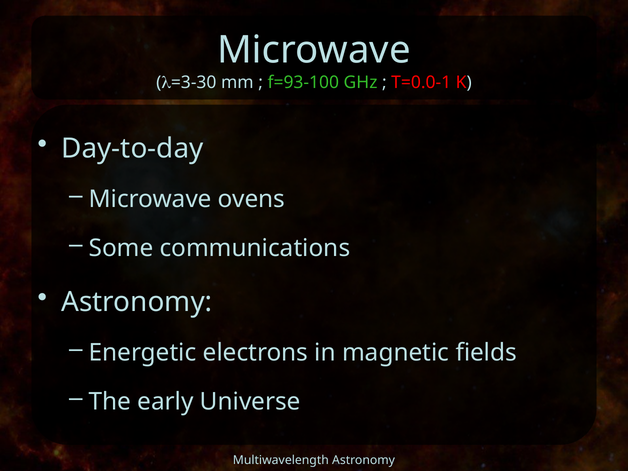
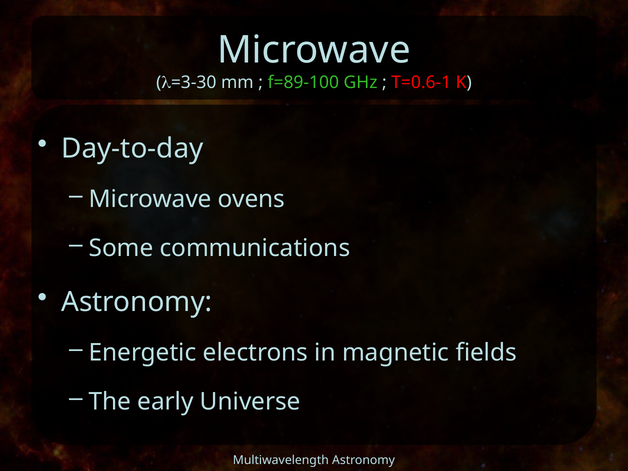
f=93-100: f=93-100 -> f=89-100 (303, 82)
T=0.0-1: T=0.0-1 -> T=0.6-1 (421, 82)
